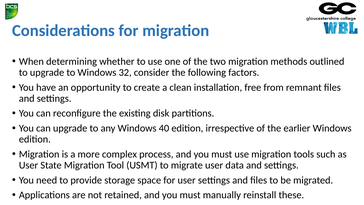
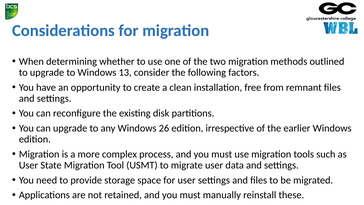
32: 32 -> 13 (125, 72)
40: 40 -> 26 (164, 128)
